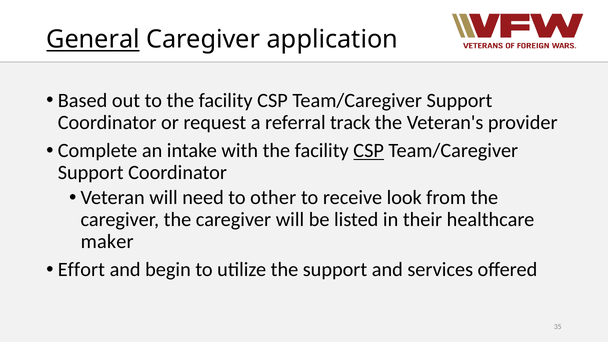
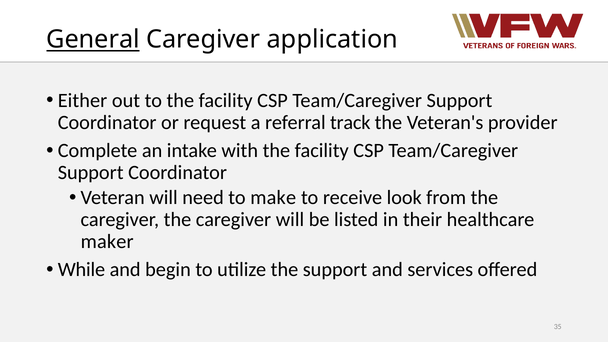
Based: Based -> Either (83, 101)
CSP underline: present -> none (369, 151)
other: other -> make (273, 198)
Effort: Effort -> While (81, 270)
